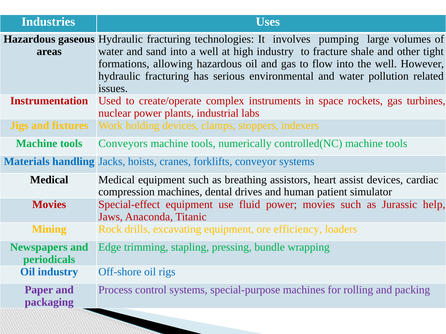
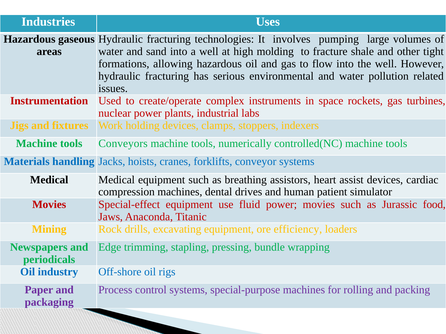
high industry: industry -> molding (275, 52)
help: help -> food (434, 205)
